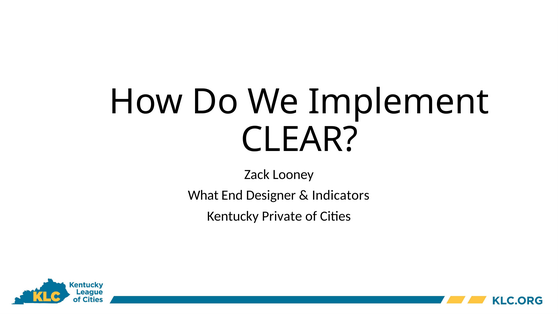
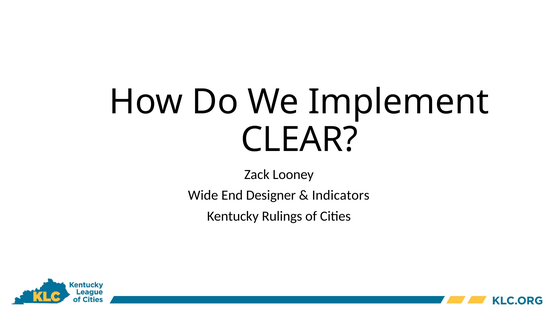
What: What -> Wide (203, 195)
Private: Private -> Rulings (282, 216)
